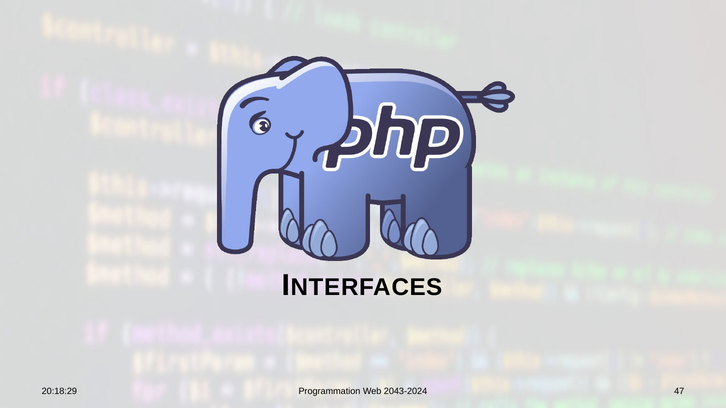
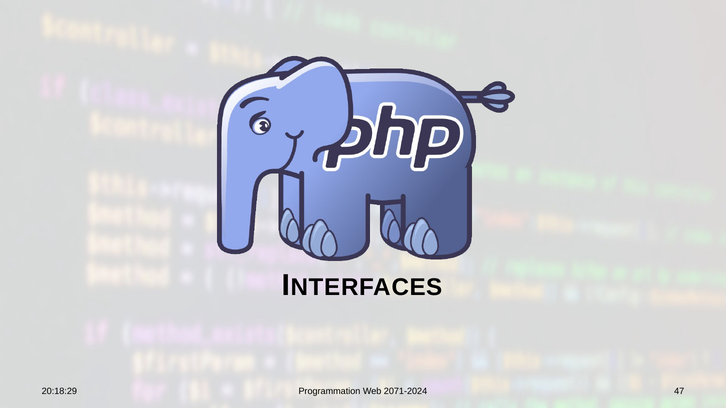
2043-2024: 2043-2024 -> 2071-2024 (406, 391)
